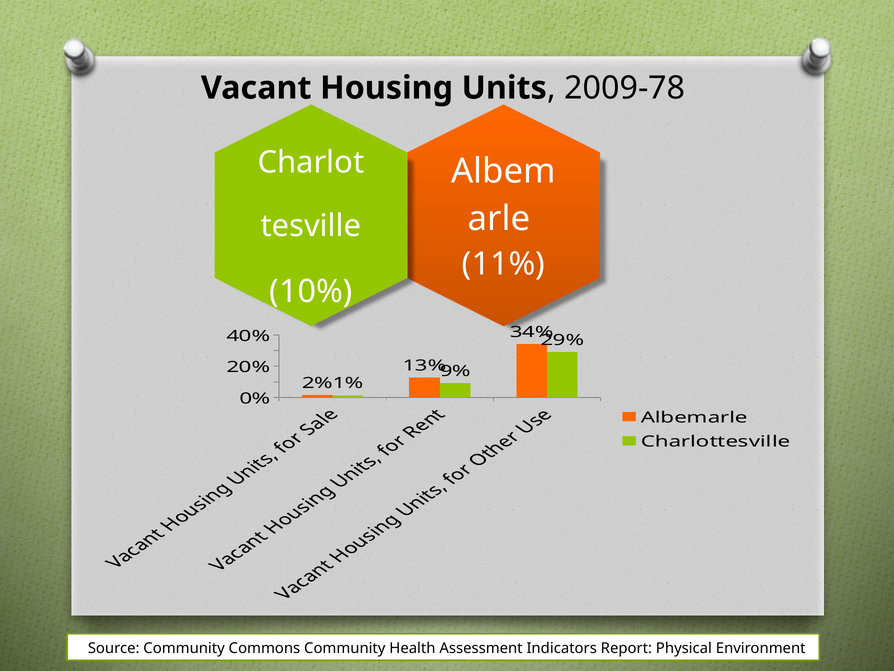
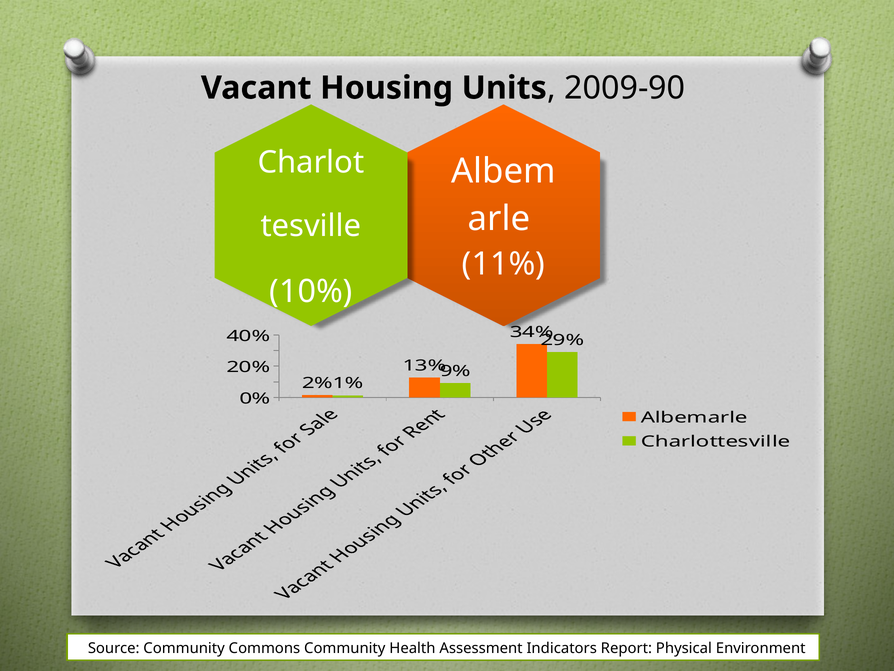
2009-78: 2009-78 -> 2009-90 (625, 88)
